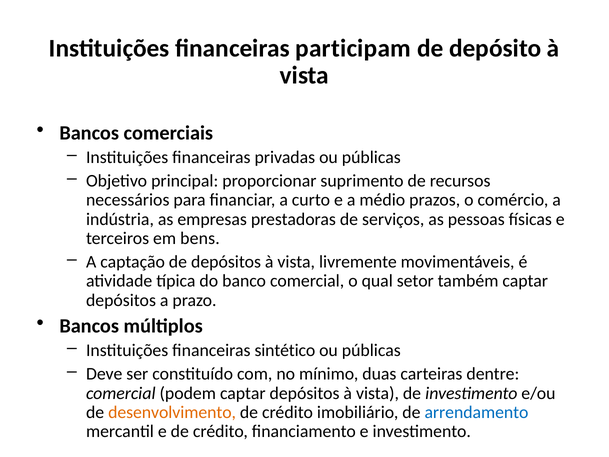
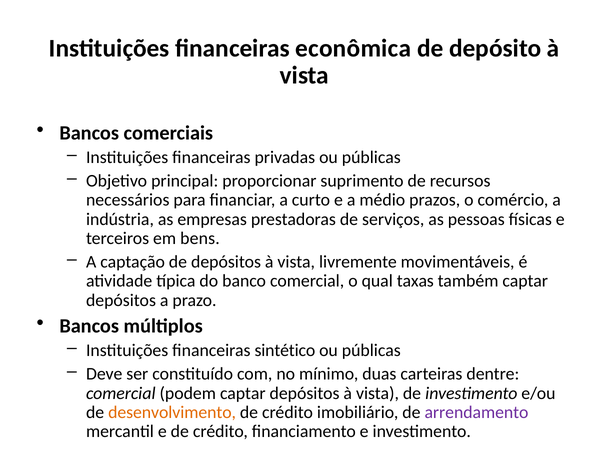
participam: participam -> econômica (353, 48)
setor: setor -> taxas (415, 281)
arrendamento colour: blue -> purple (476, 412)
